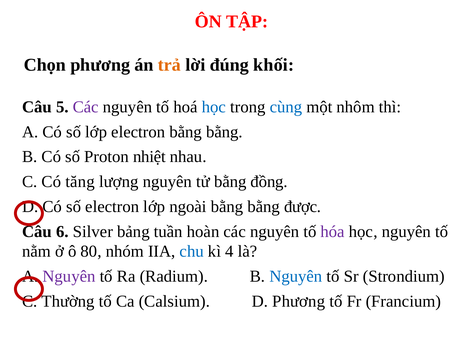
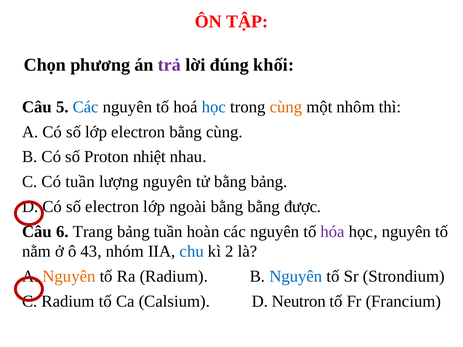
trả colour: orange -> purple (169, 65)
Các colour: purple -> blue (86, 107)
cùng colour: blue -> orange (286, 107)
electron bằng bằng: bằng -> cùng (224, 132)
Có tăng: tăng -> tuần (80, 182)
bằng đồng: đồng -> bảng (269, 182)
Silver: Silver -> Trang (93, 232)
80: 80 -> 43 (91, 252)
4: 4 -> 2 (229, 252)
Nguyên colour: purple -> orange (69, 277)
Thường: Thường -> Radium (68, 301)
D Phương: Phương -> Neutron (299, 301)
